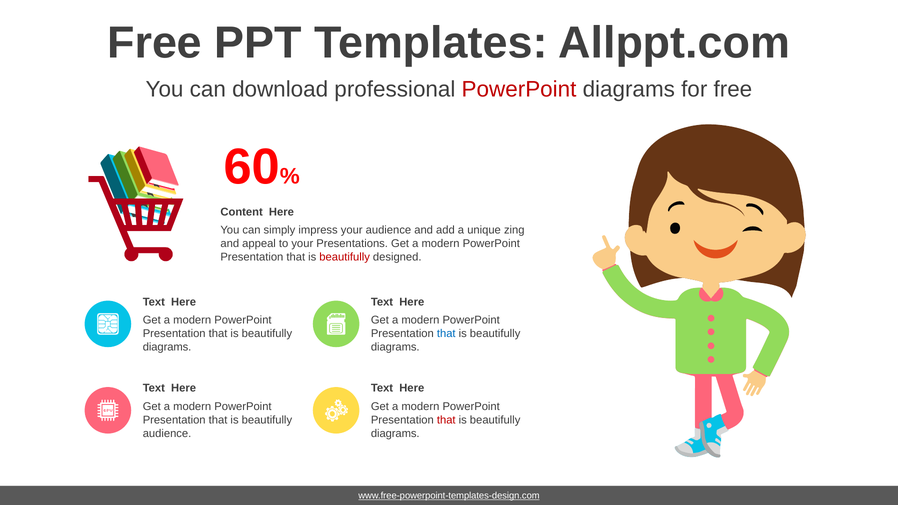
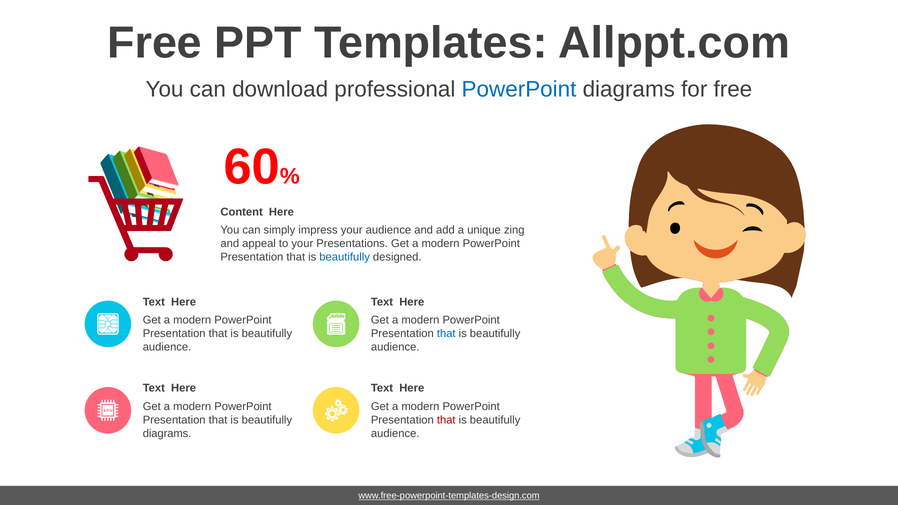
PowerPoint colour: red -> blue (519, 89)
beautifully colour: red -> blue (345, 257)
diagrams: diagrams -> audience (167, 347)
diagrams: diagrams -> audience (395, 347)
audience: audience -> diagrams (167, 434)
diagrams: diagrams -> audience (395, 434)
